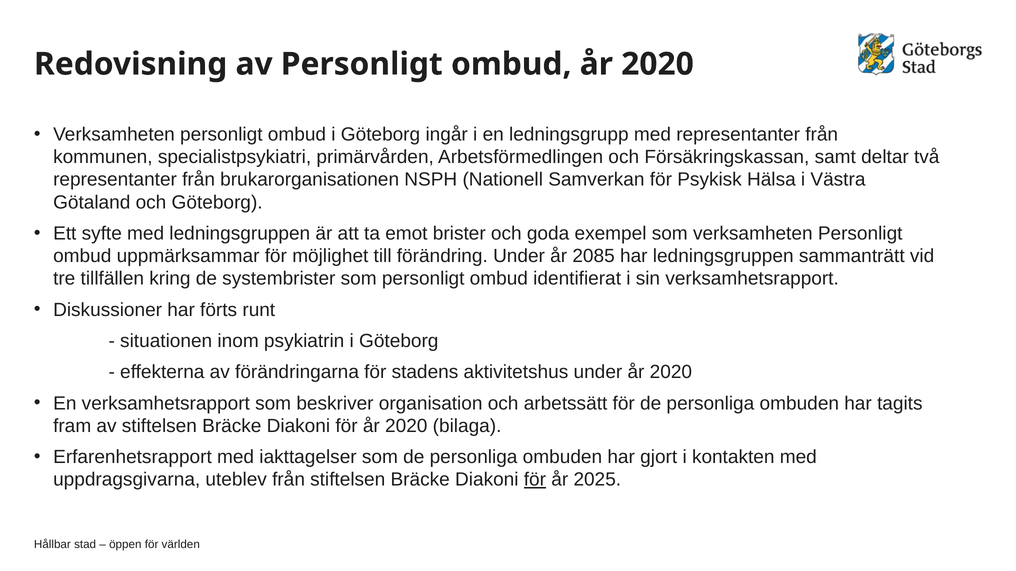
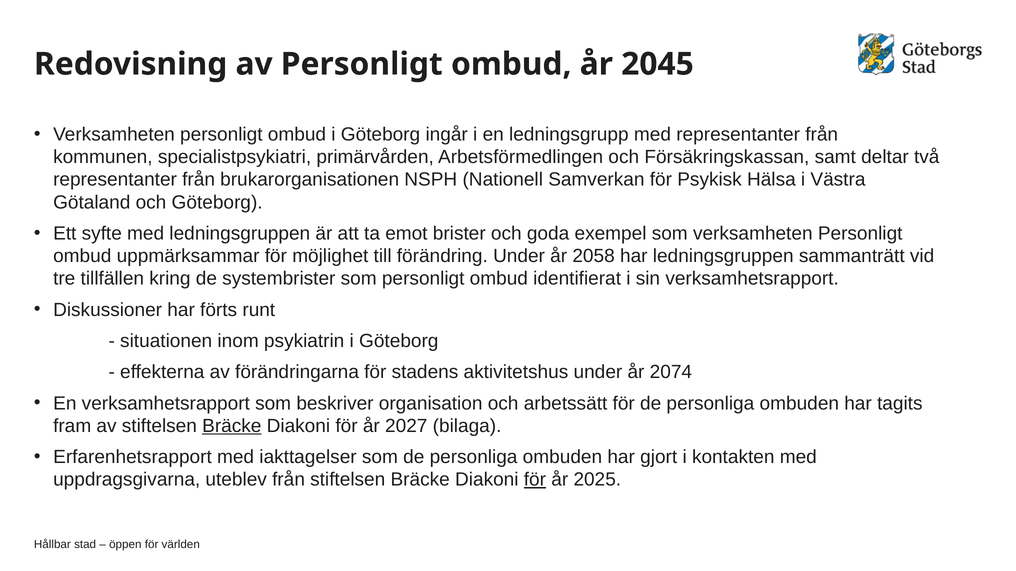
ombud år 2020: 2020 -> 2045 (657, 64)
2085: 2085 -> 2058 (594, 256)
under år 2020: 2020 -> 2074 (671, 372)
Bräcke underline: none -> present (232, 426)
för år 2020: 2020 -> 2027 (406, 426)
